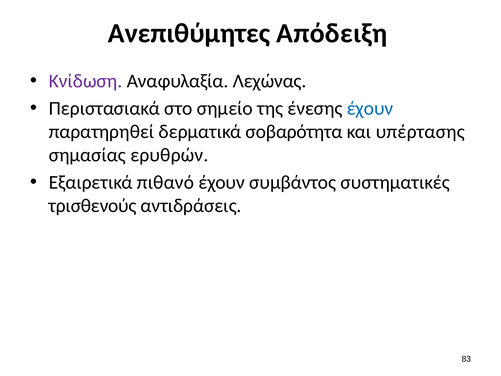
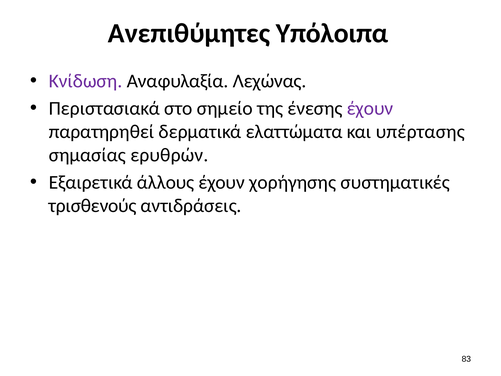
Απόδειξη: Απόδειξη -> Υπόλοιπα (332, 33)
έχουν colour: blue -> purple (370, 108)
σοβαρότητα: σοβαρότητα -> ελαττώματα (294, 132)
πιθανό: πιθανό -> άλλους (166, 182)
συμβάντος: συμβάντος -> χορήγησης (293, 182)
